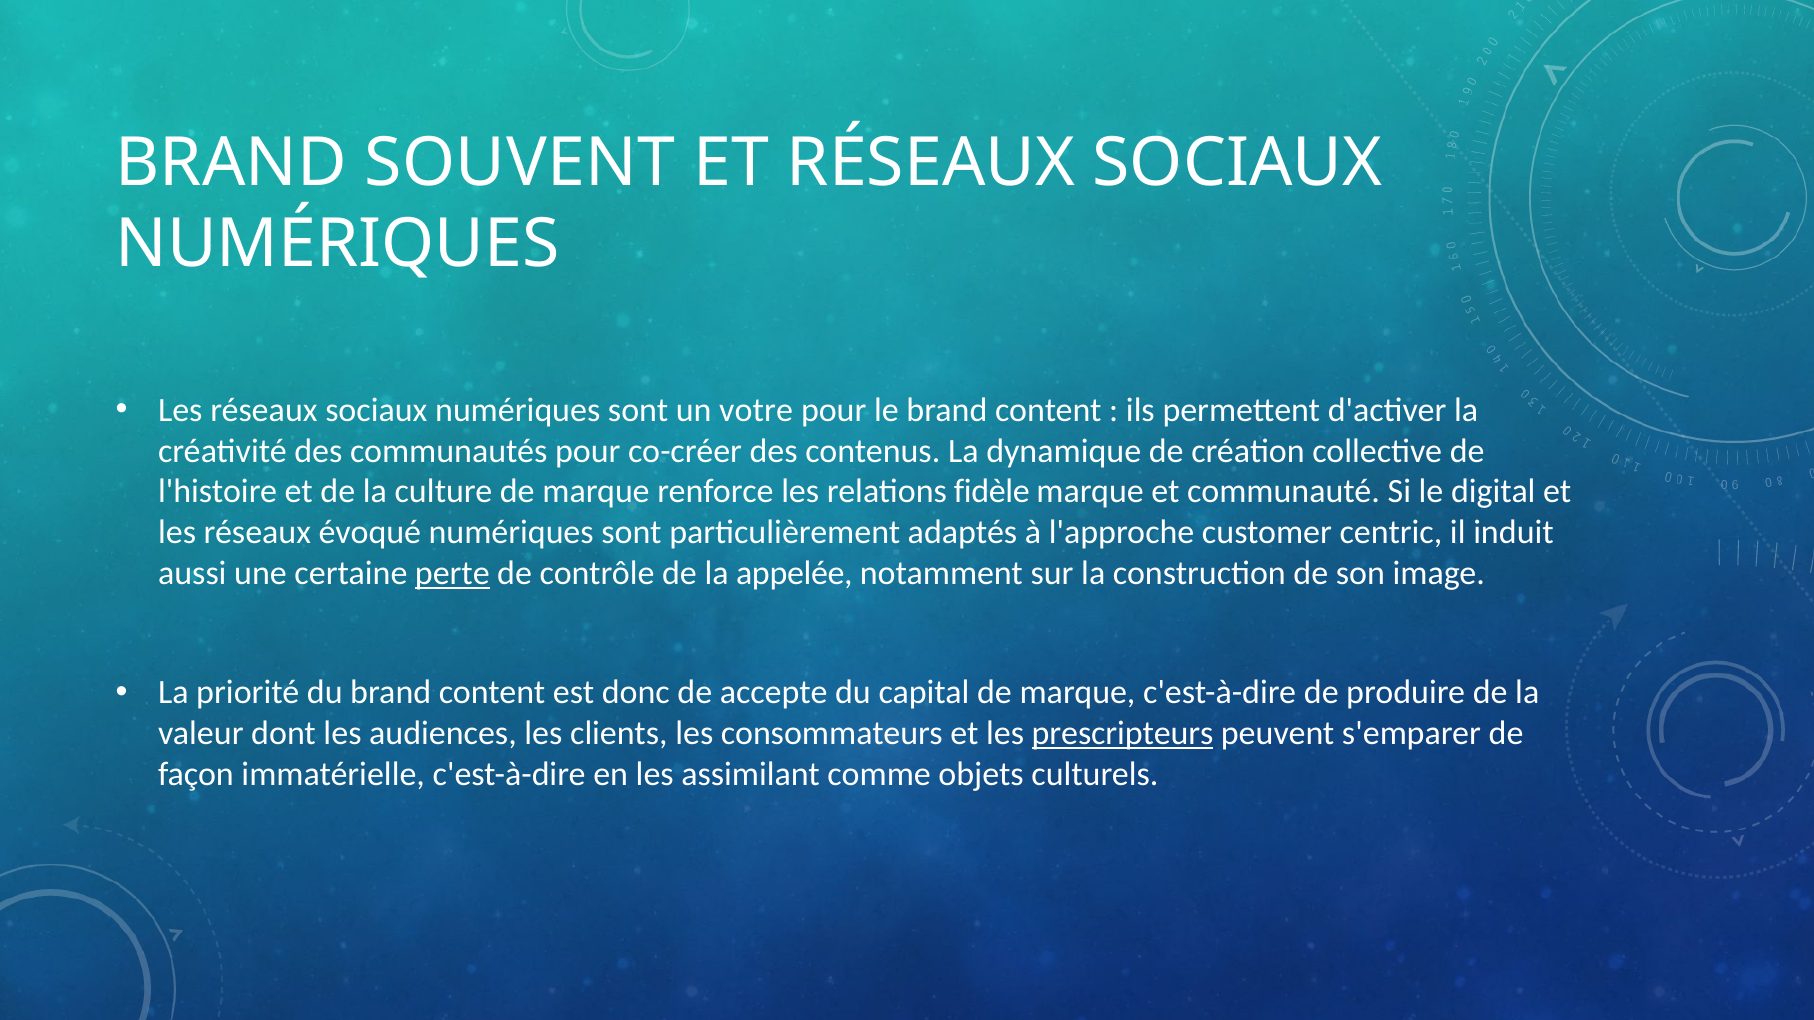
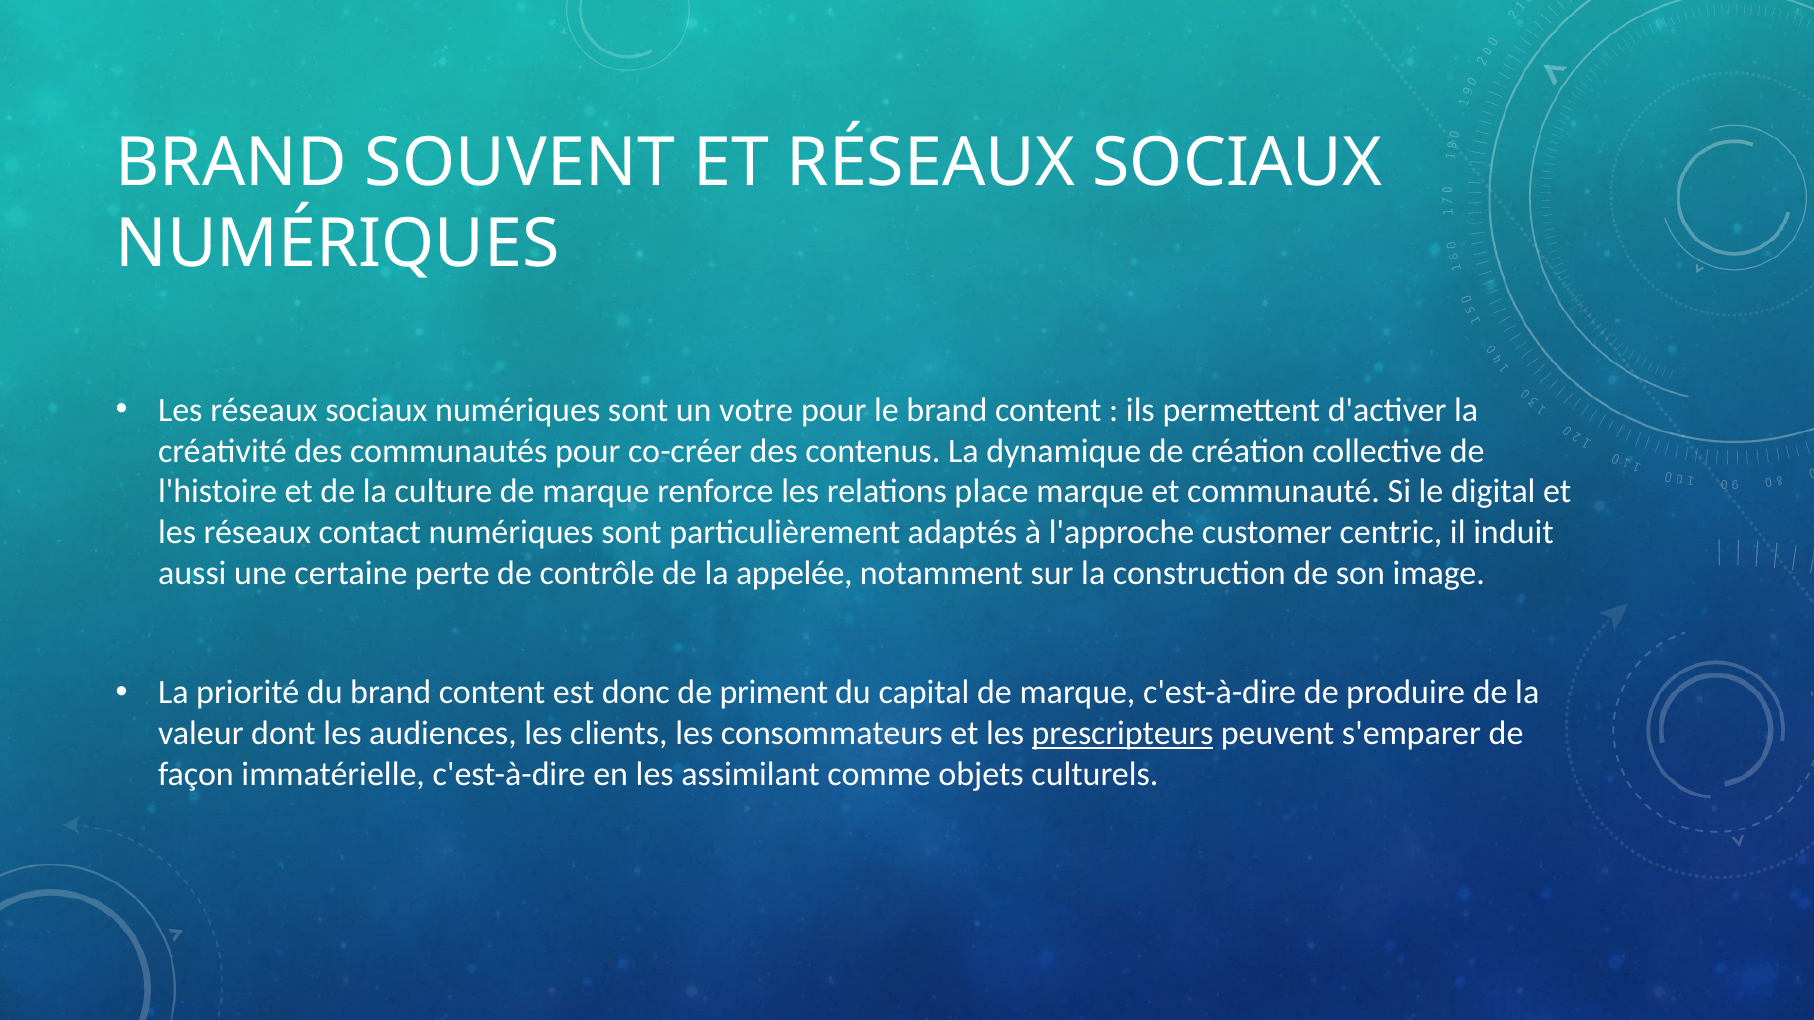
fidèle: fidèle -> place (992, 492)
évoqué: évoqué -> contact (370, 533)
perte underline: present -> none (452, 574)
accepte: accepte -> priment (774, 693)
